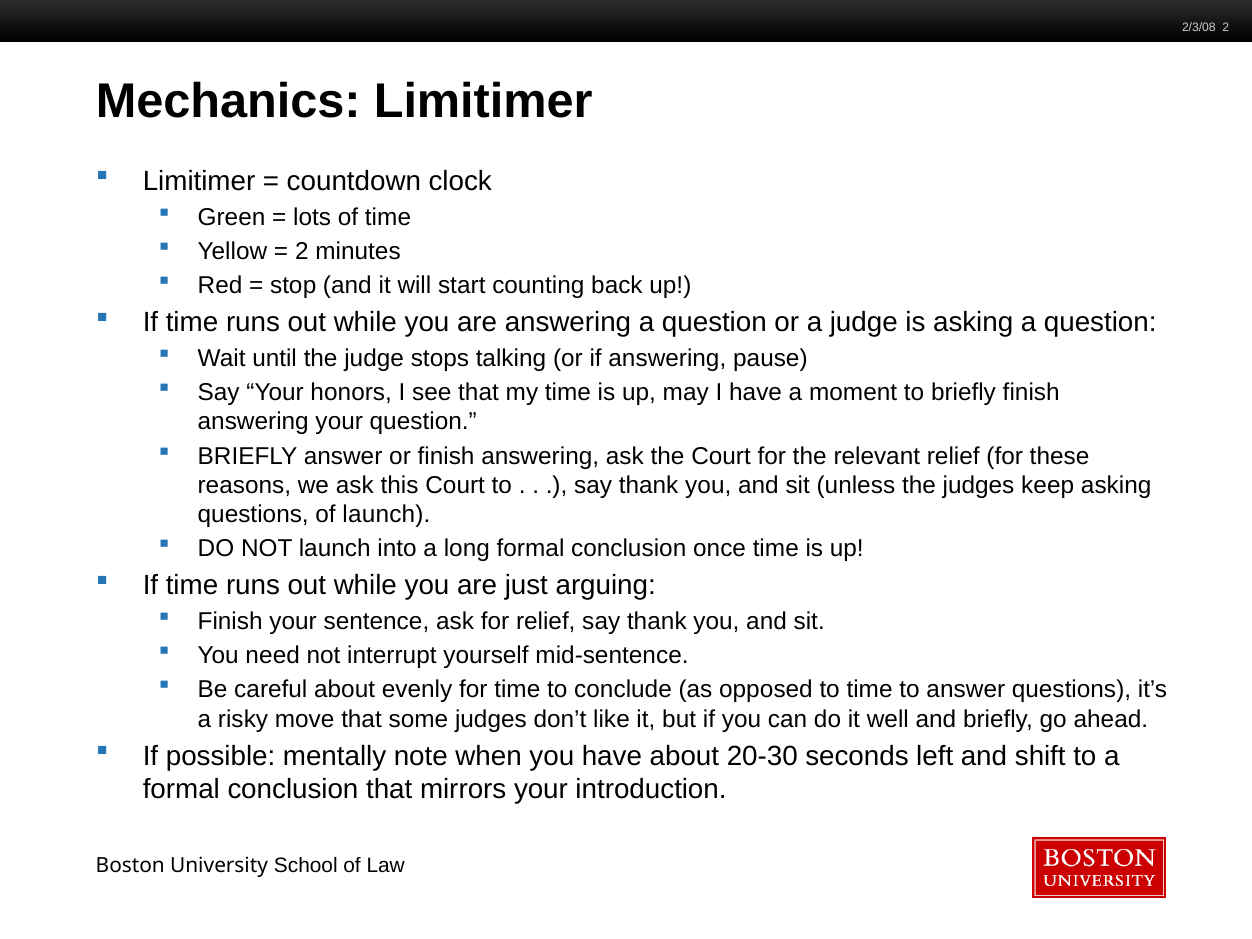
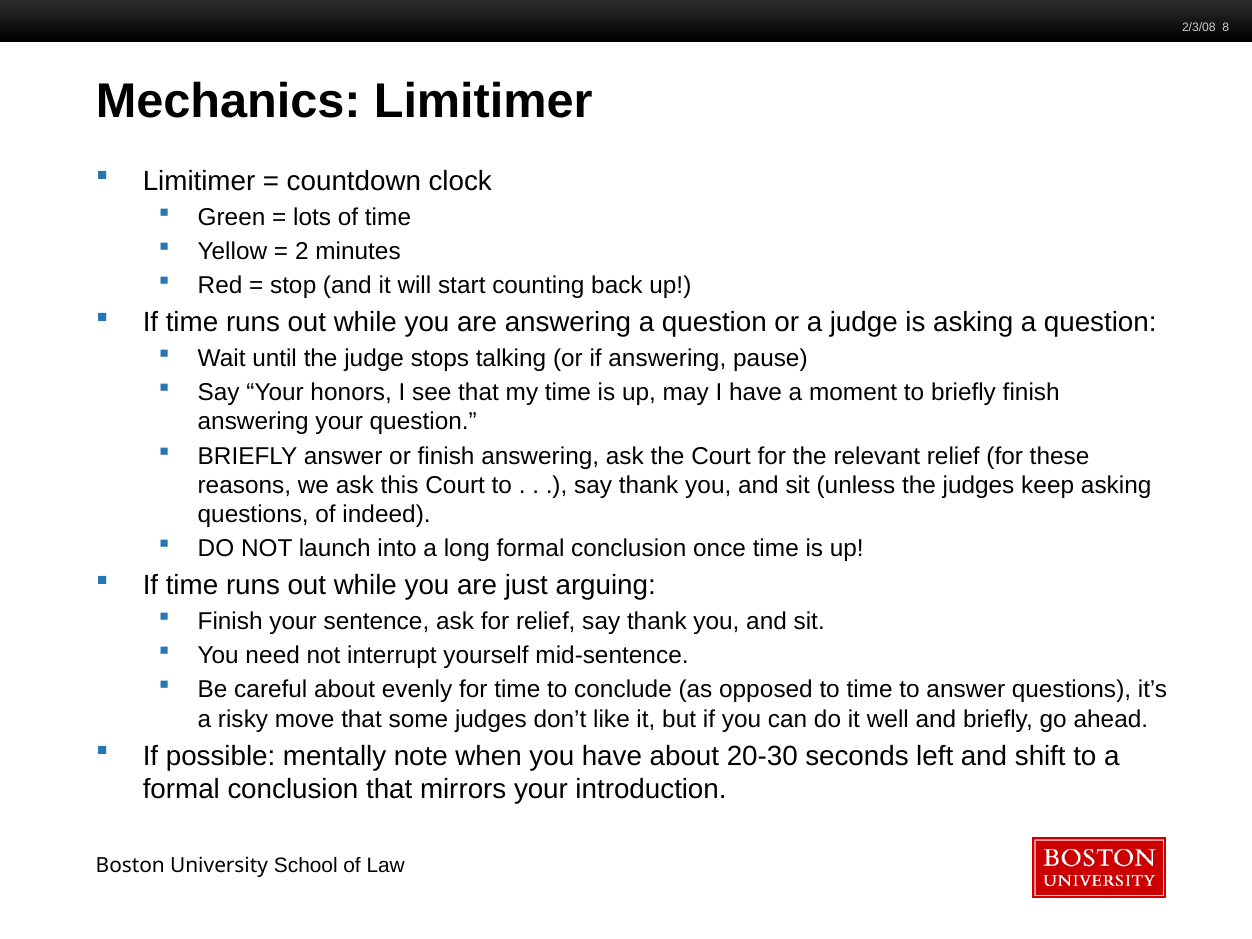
2/3/08 2: 2 -> 8 (1226, 27)
of launch: launch -> indeed (387, 515)
